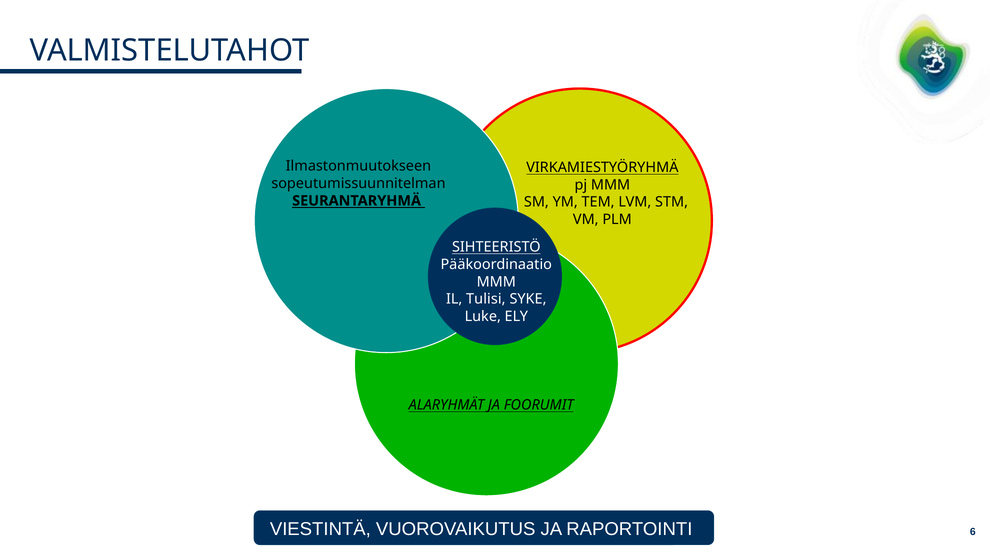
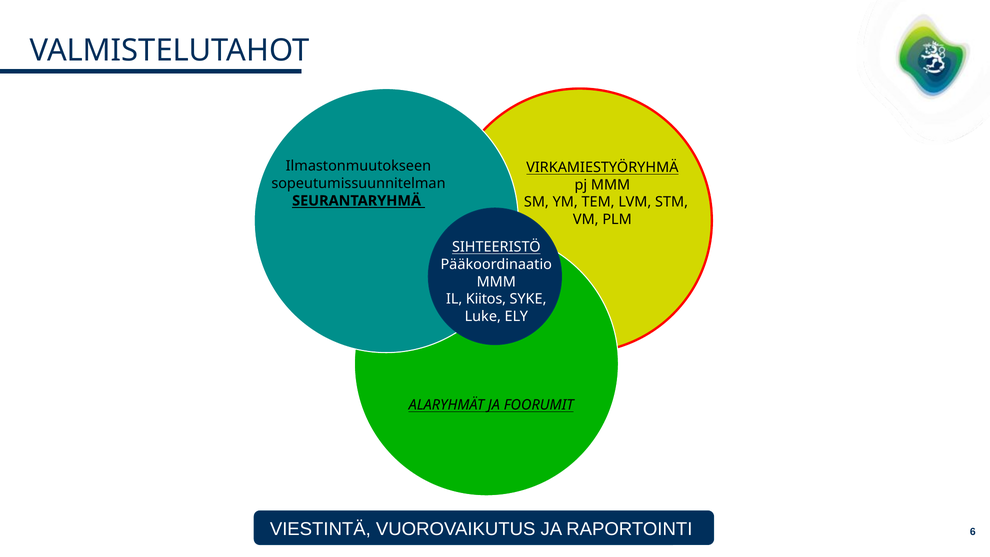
Tulisi: Tulisi -> Kiitos (486, 299)
